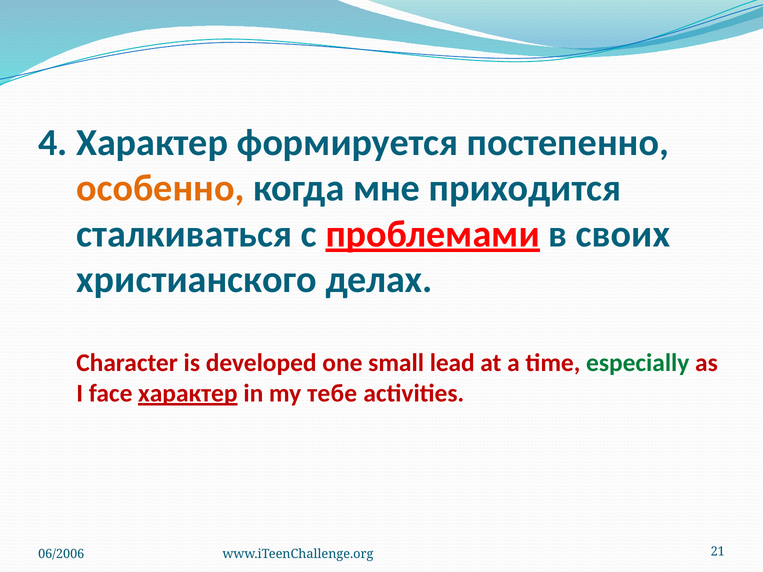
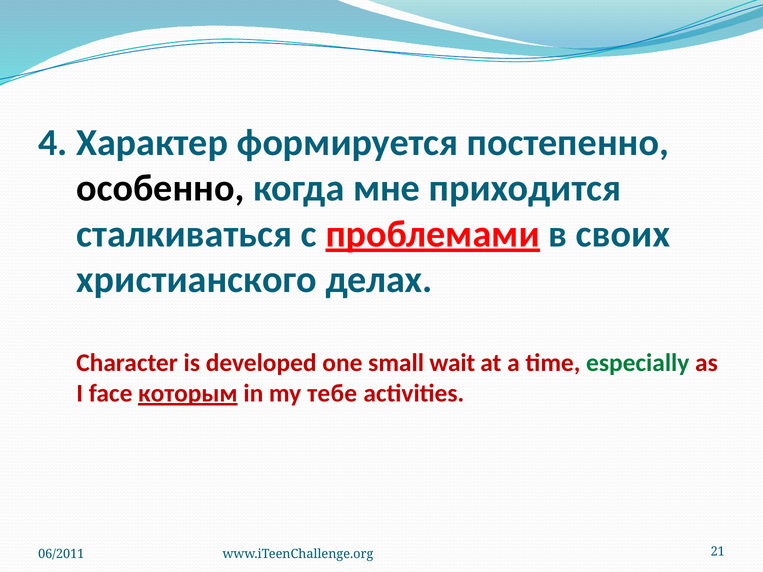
особенно colour: orange -> black (160, 188)
lead: lead -> wait (452, 363)
характер: характер -> которым (188, 393)
06/2006: 06/2006 -> 06/2011 (61, 554)
